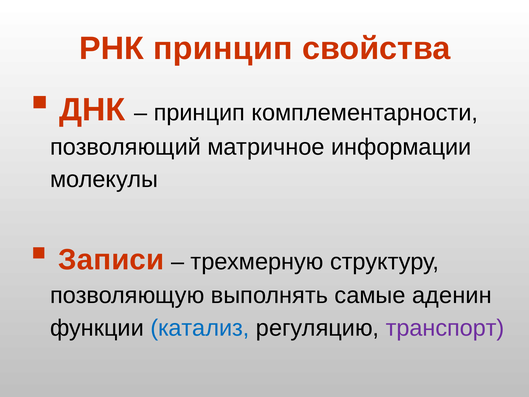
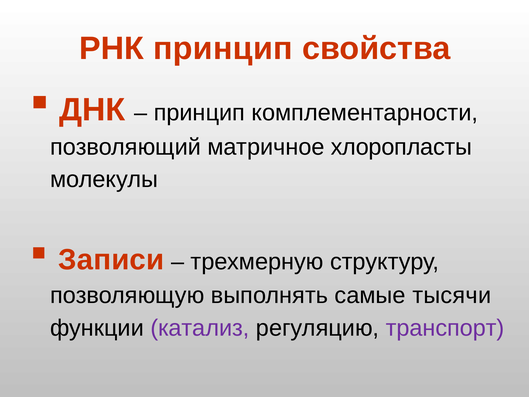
информации: информации -> хлоропласты (401, 147)
аденин: аденин -> тысячи (452, 295)
катализ colour: blue -> purple (200, 328)
